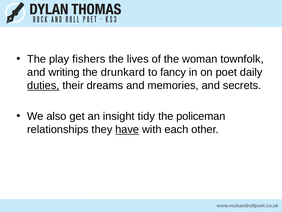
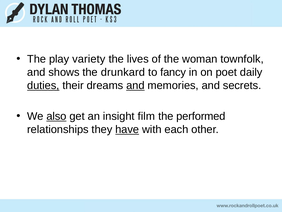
fishers: fishers -> variety (89, 59)
writing: writing -> shows (64, 72)
and underline: none -> present (135, 85)
also underline: none -> present (56, 116)
tidy: tidy -> film (146, 116)
policeman: policeman -> performed (201, 116)
